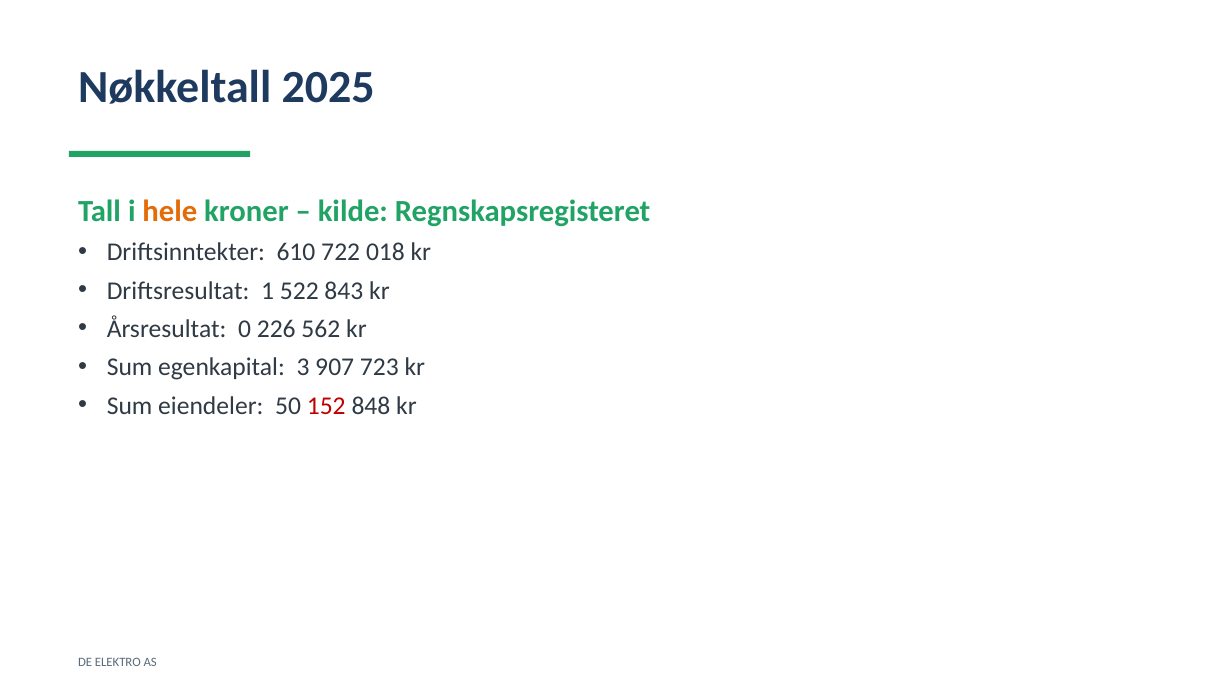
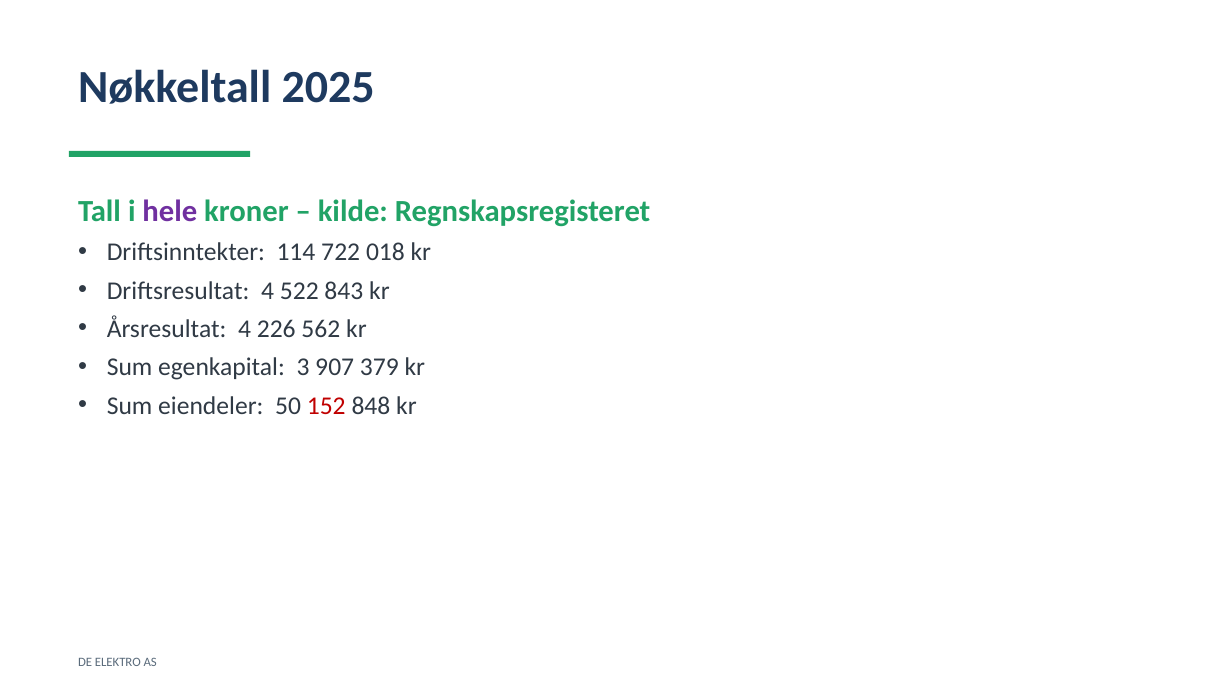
hele colour: orange -> purple (170, 211)
610: 610 -> 114 (296, 252)
Driftsresultat 1: 1 -> 4 (268, 291)
Årsresultat 0: 0 -> 4 (245, 329)
723: 723 -> 379 (379, 367)
